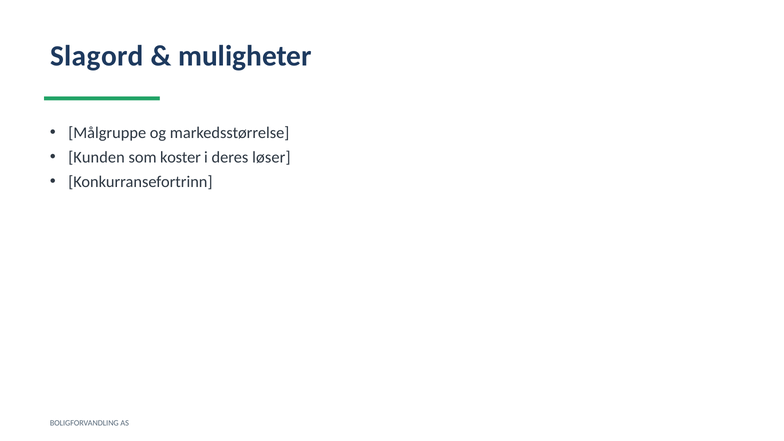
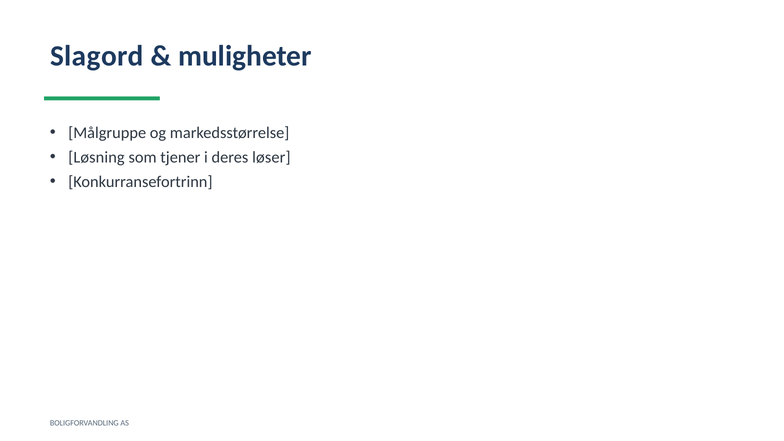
Kunden: Kunden -> Løsning (96, 157)
koster: koster -> tjener (180, 157)
